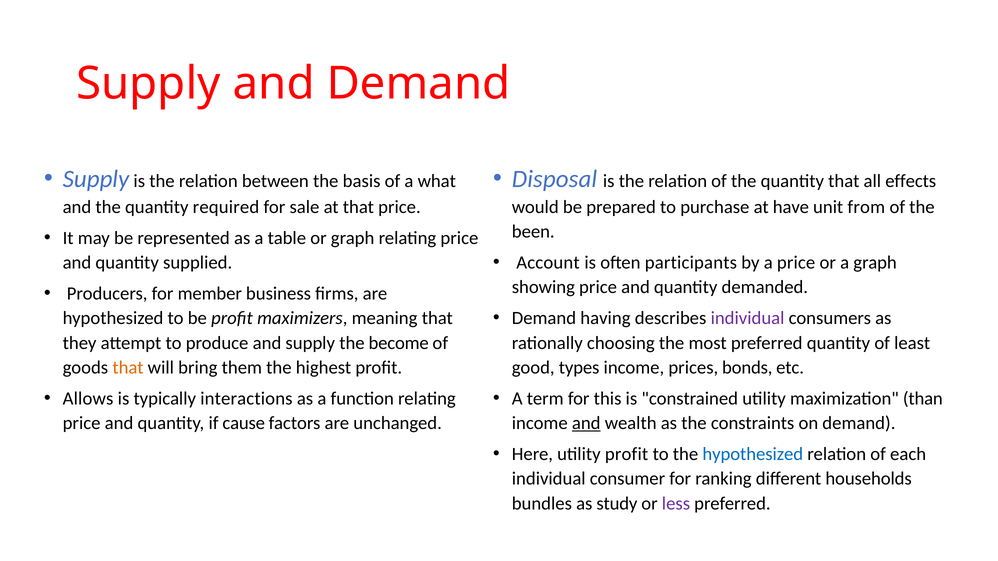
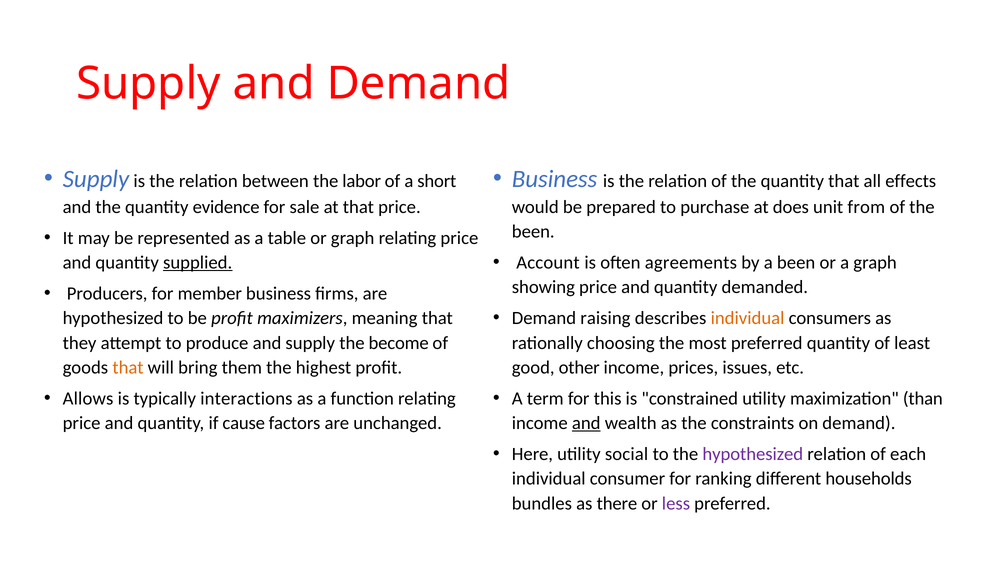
basis: basis -> labor (362, 181)
what: what -> short (437, 181)
Disposal: Disposal -> Business (555, 179)
required: required -> evidence (226, 207)
have: have -> does (791, 207)
participants: participants -> agreements (691, 263)
a price: price -> been (796, 263)
supplied underline: none -> present (198, 263)
having: having -> raising (605, 318)
individual colour: purple -> orange (748, 318)
types: types -> other (579, 368)
bonds: bonds -> issues (747, 368)
utility profit: profit -> social (627, 454)
hypothesized colour: blue -> purple (753, 454)
study: study -> there (617, 504)
